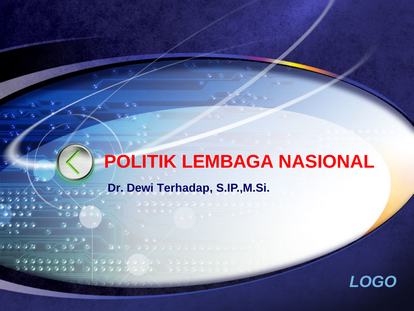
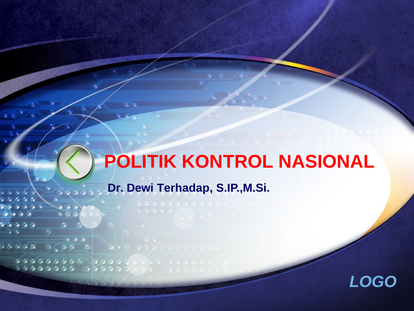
LEMBAGA: LEMBAGA -> KONTROL (228, 162)
